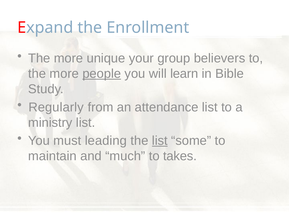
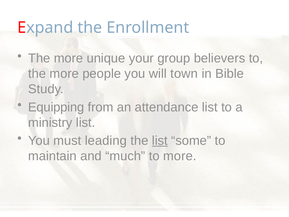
people underline: present -> none (102, 74)
learn: learn -> town (184, 74)
Regularly: Regularly -> Equipping (56, 107)
to takes: takes -> more (180, 156)
